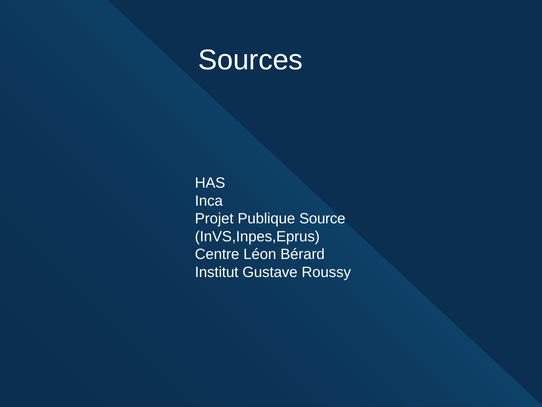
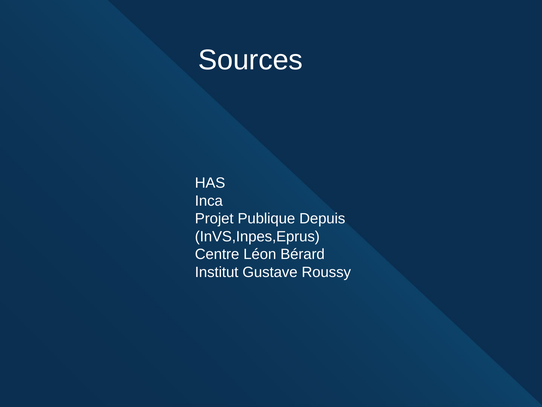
Source: Source -> Depuis (322, 218)
